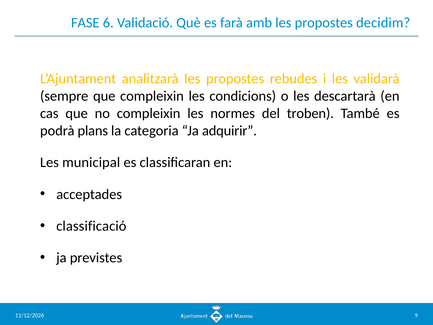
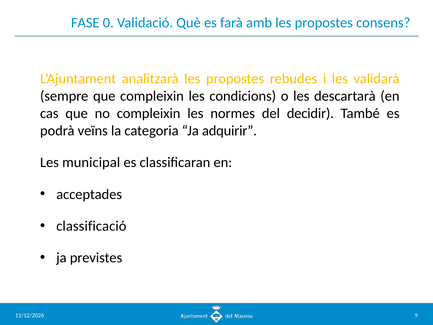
6: 6 -> 0 (108, 23)
decidim: decidim -> consens (383, 23)
troben: troben -> decidir (310, 113)
plans: plans -> veïns (93, 131)
